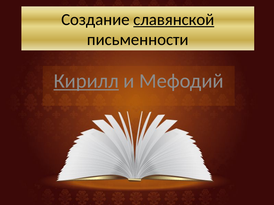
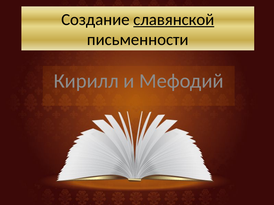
Кирилл underline: present -> none (86, 81)
